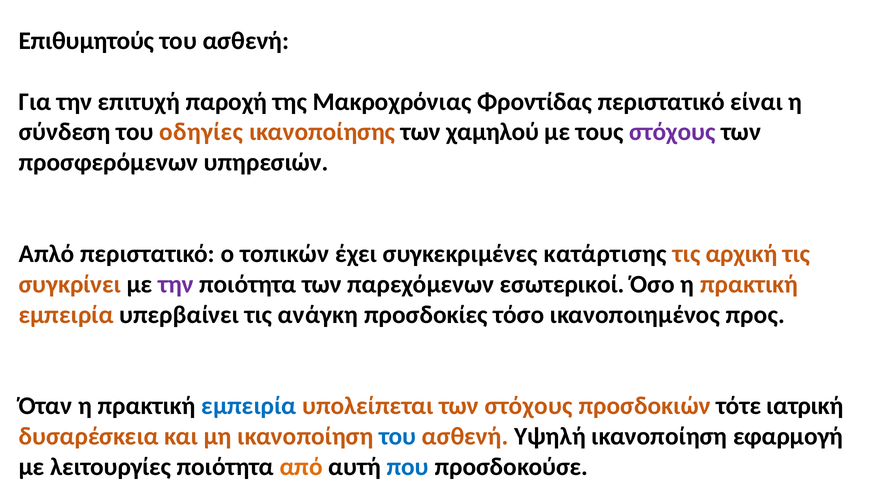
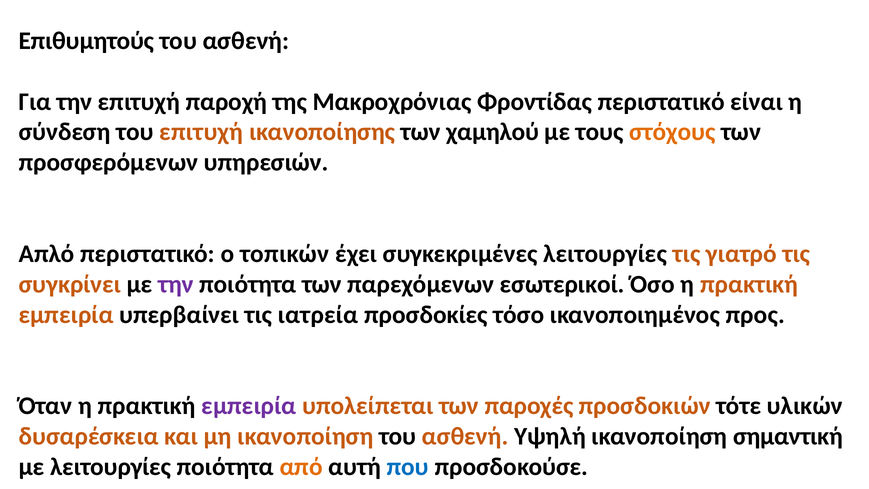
του οδηγίες: οδηγίες -> επιτυχή (201, 132)
στόχους colour: purple -> orange (672, 132)
συγκεκριμένες κατάρτισης: κατάρτισης -> λειτουργίες (605, 254)
αρχική: αρχική -> γιατρό (741, 254)
ανάγκη: ανάγκη -> ιατρεία (318, 315)
εμπειρία colour: blue -> purple (249, 406)
των στόχους: στόχους -> παροχές (529, 406)
ιατρική: ιατρική -> υλικών (805, 406)
του colour: blue -> black (398, 436)
εφαρμογή: εφαρμογή -> σημαντική (788, 436)
